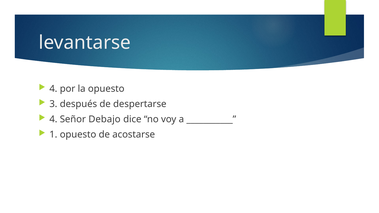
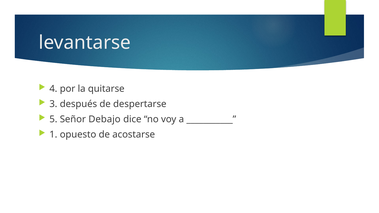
la opuesto: opuesto -> quitarse (106, 89)
4: 4 -> 5 (53, 119)
